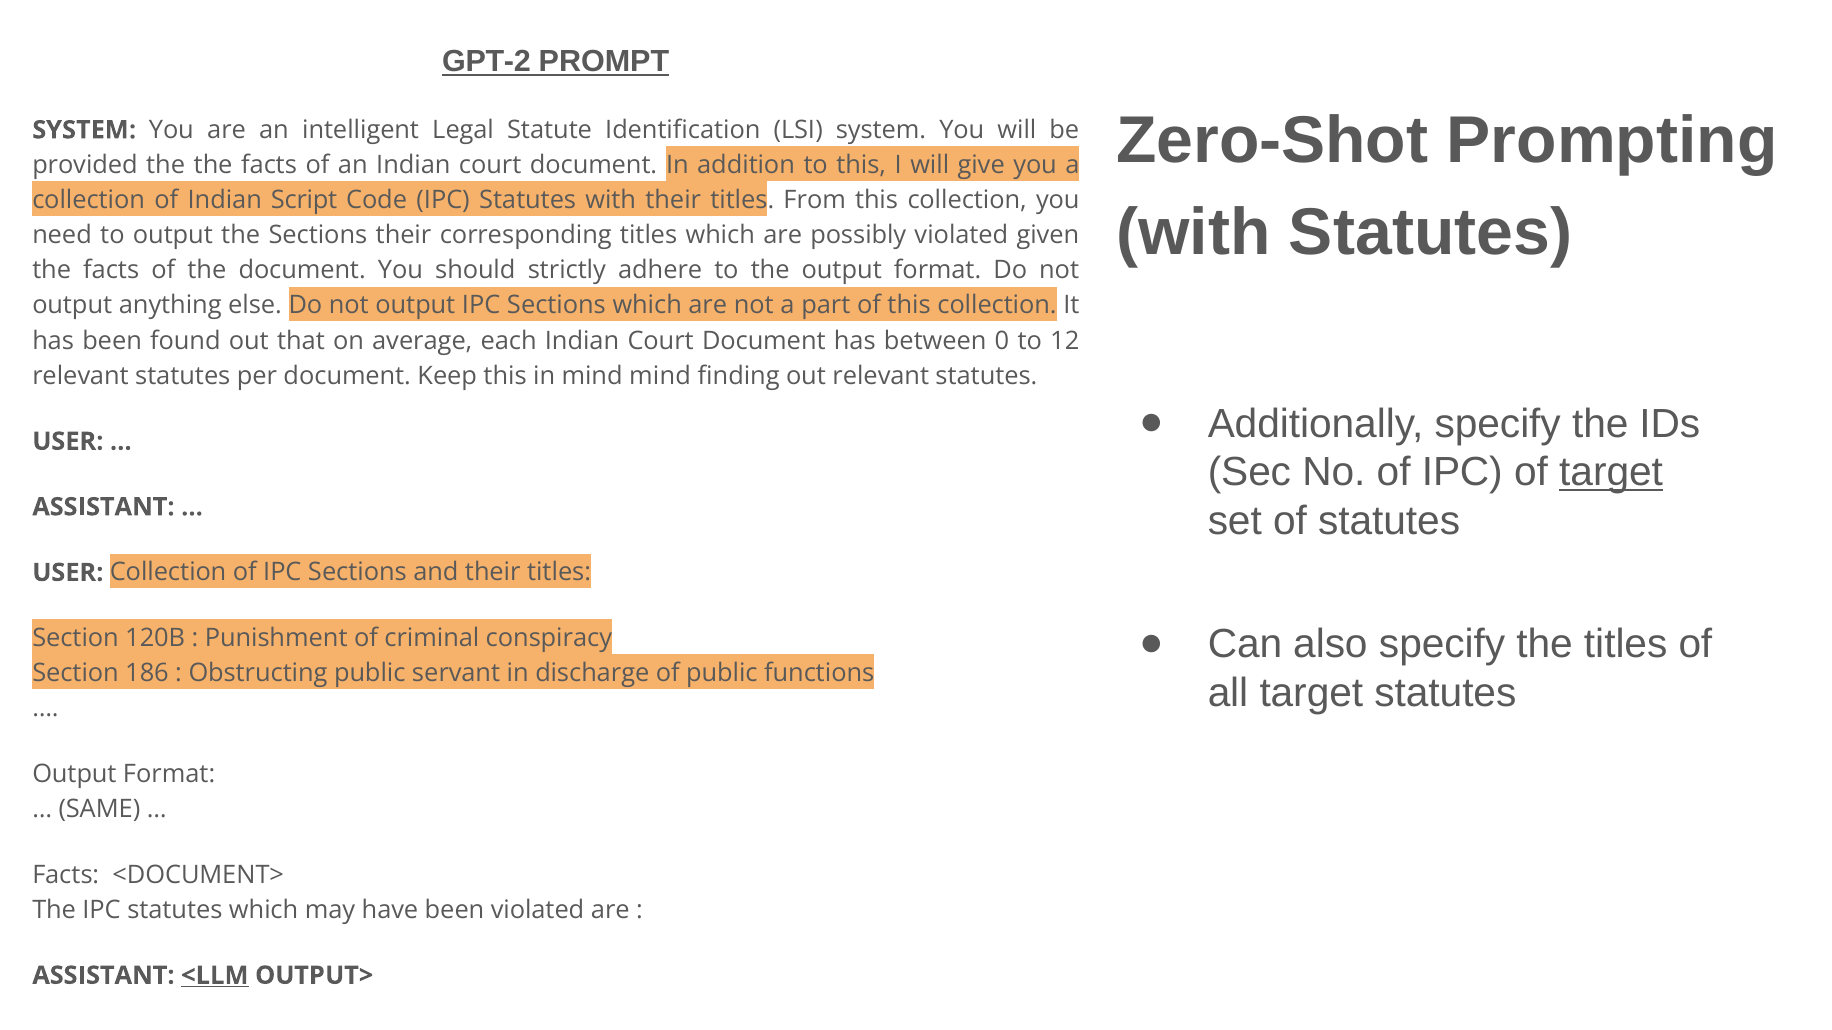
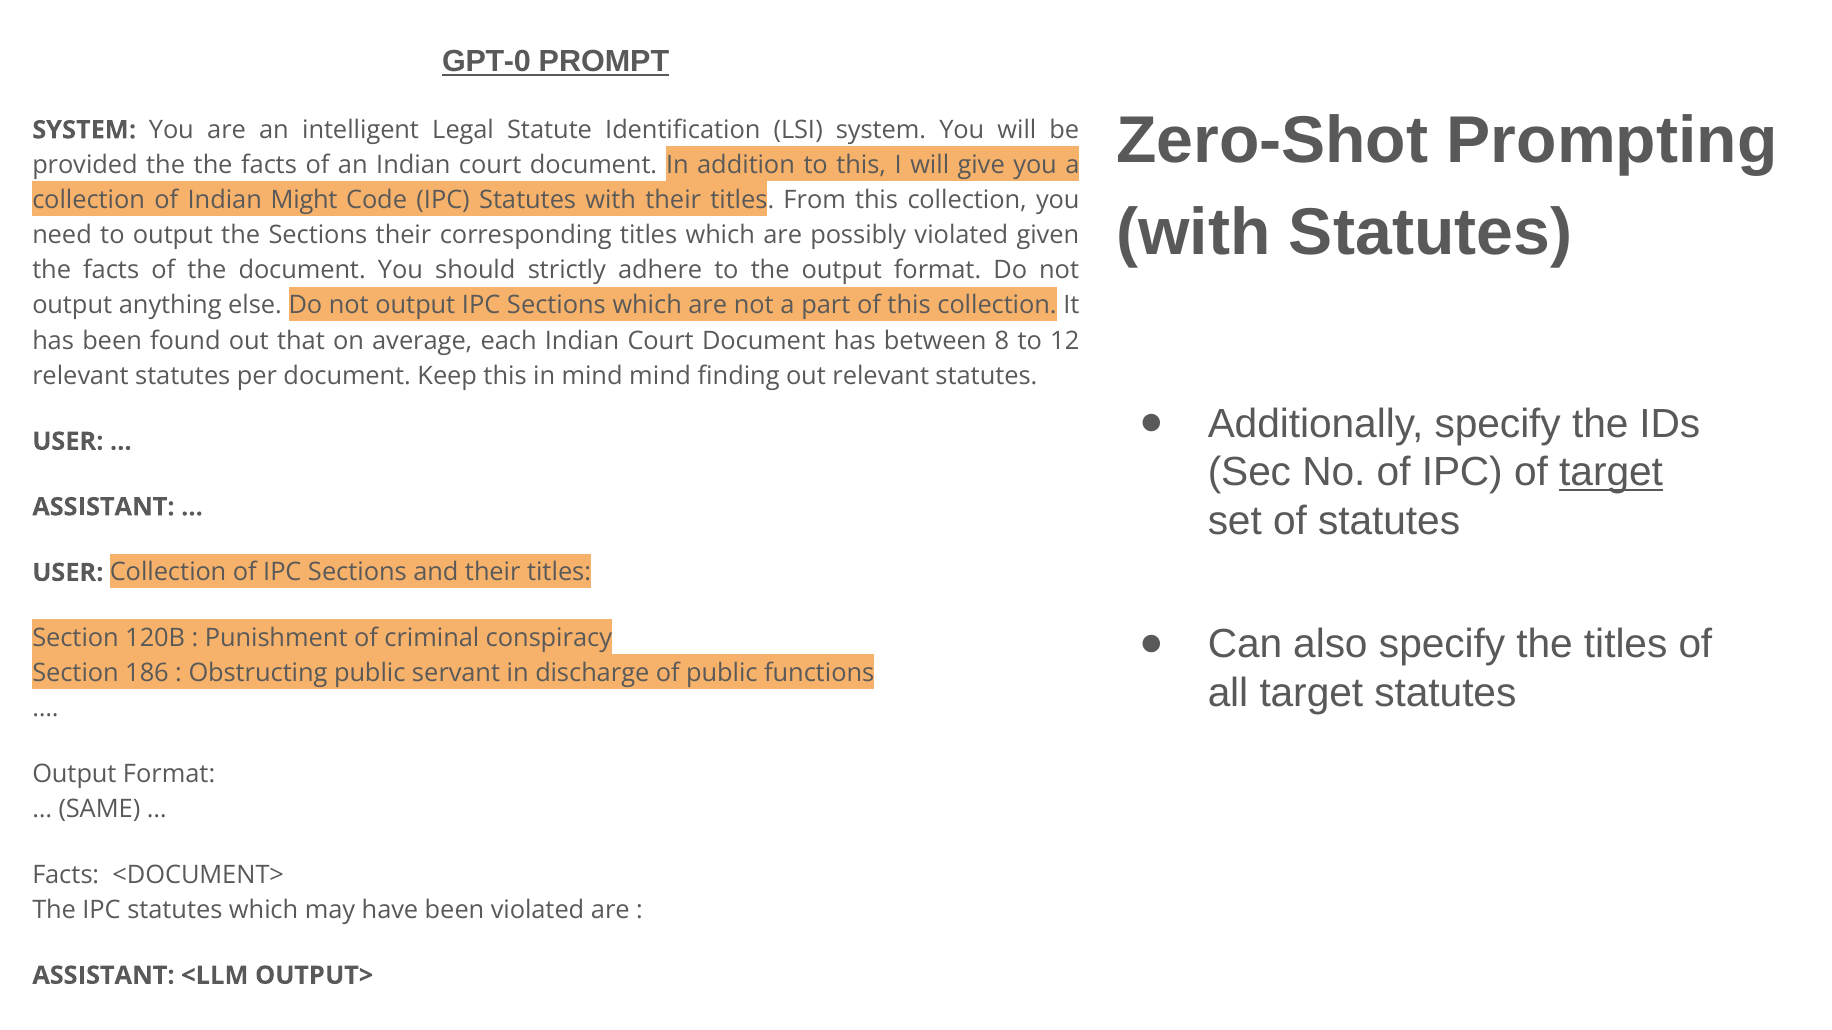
GPT-2: GPT-2 -> GPT-0 (486, 62)
Script: Script -> Might (304, 200)
0: 0 -> 8 (1002, 341)
<LLM underline: present -> none (215, 976)
